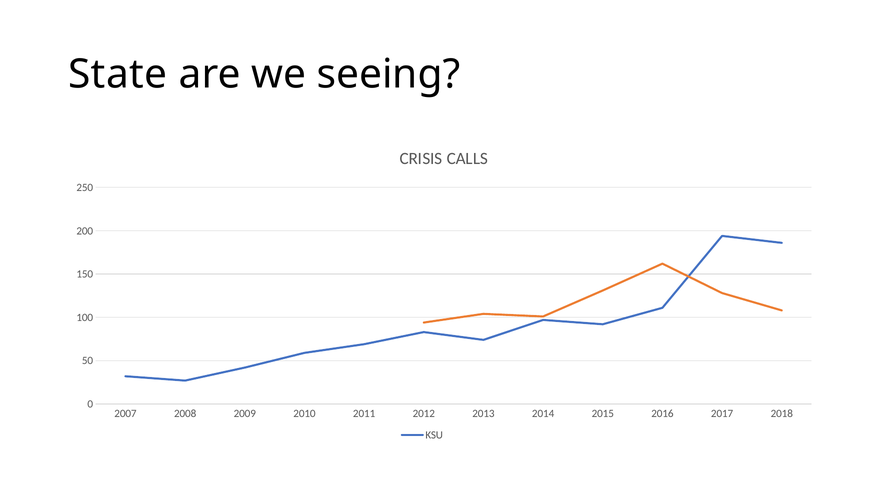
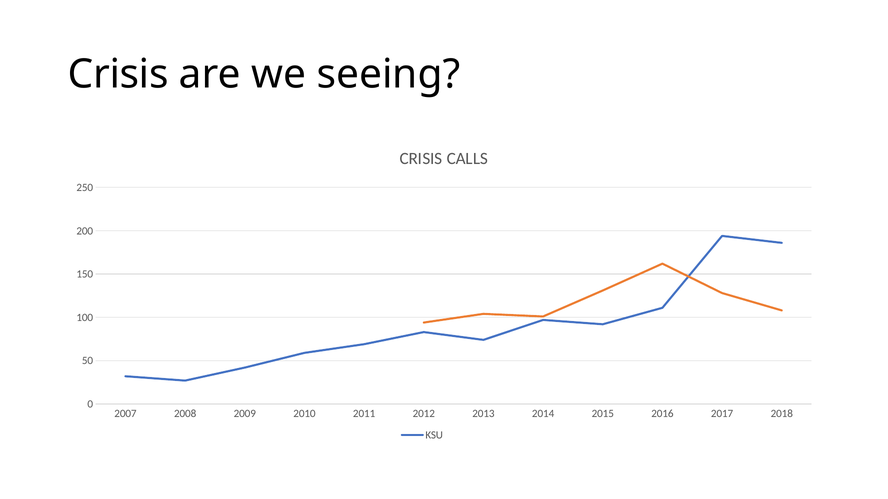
State: State -> Crisis (118, 75)
